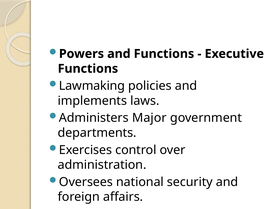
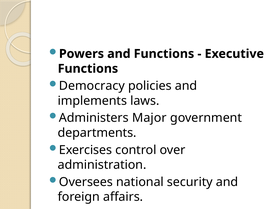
Lawmaking: Lawmaking -> Democracy (92, 86)
